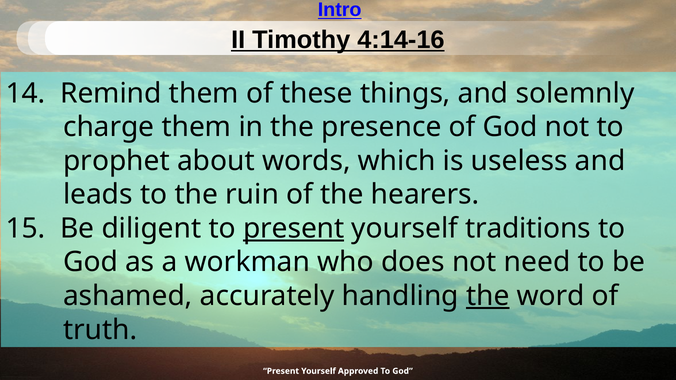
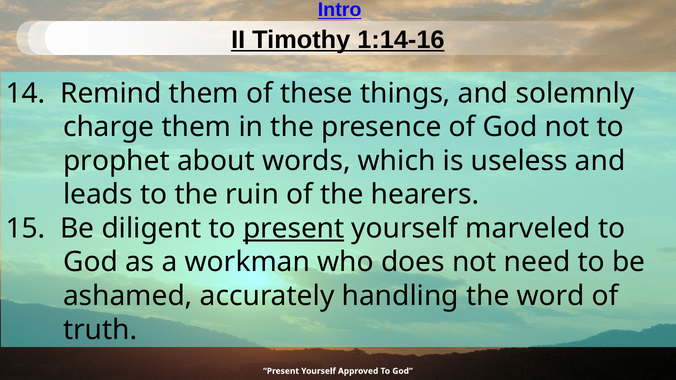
4:14-16: 4:14-16 -> 1:14-16 (401, 40)
traditions: traditions -> marveled (528, 229)
the underline: present -> none (488, 296)
